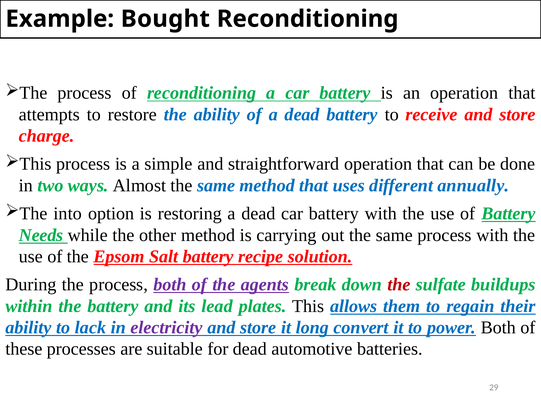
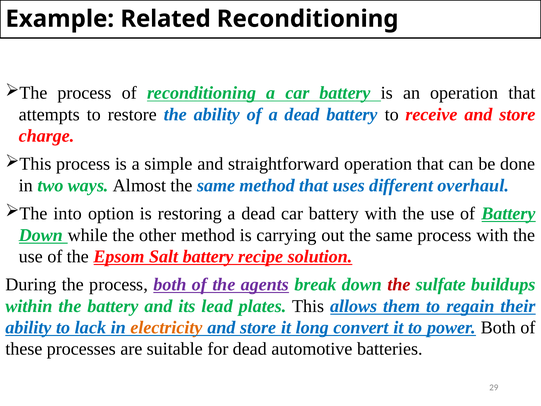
Bought: Bought -> Related (166, 19)
annually: annually -> overhaul (473, 185)
Needs: Needs -> Down (41, 235)
electricity colour: purple -> orange (167, 327)
